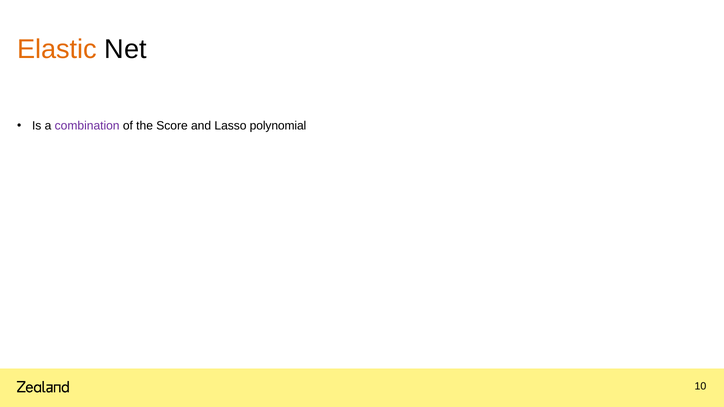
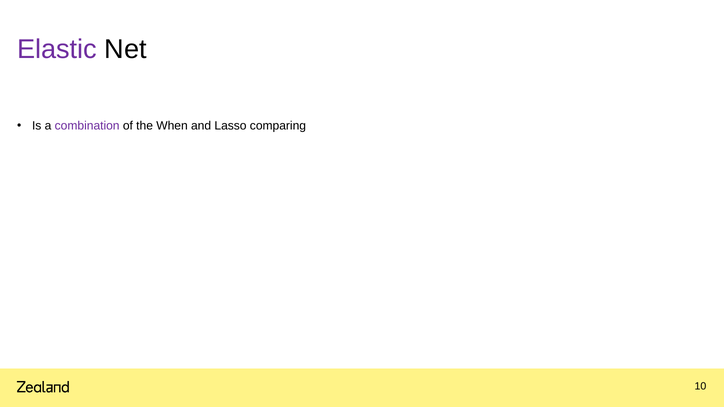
Elastic colour: orange -> purple (57, 49)
Score: Score -> When (172, 126)
polynomial: polynomial -> comparing (278, 126)
